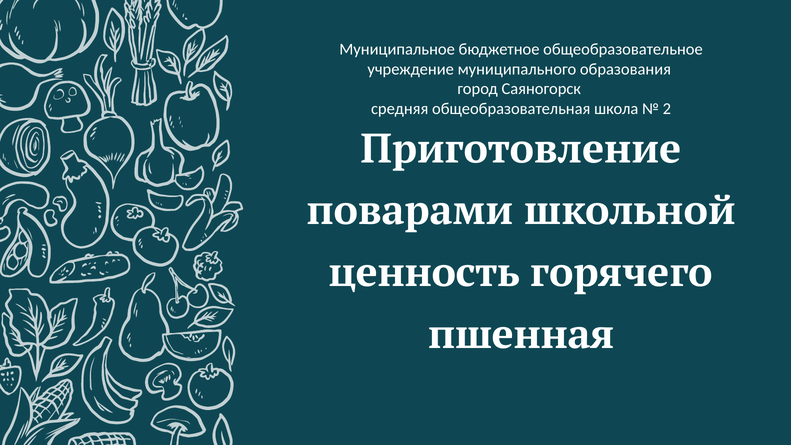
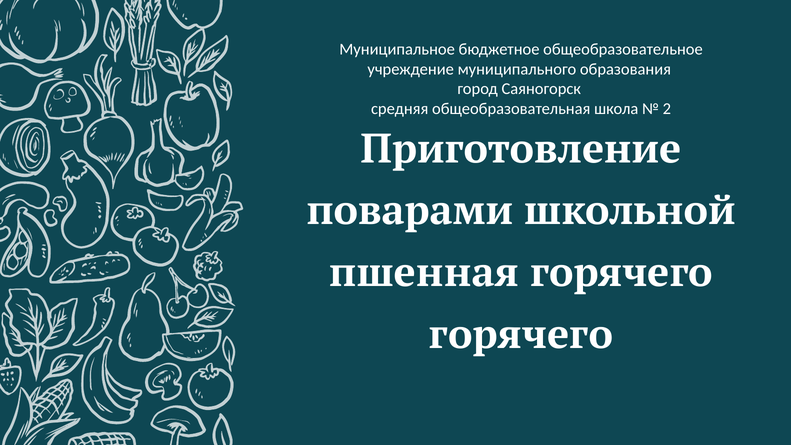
ценность: ценность -> пшенная (424, 273)
пшенная: пшенная -> горячего (521, 334)
